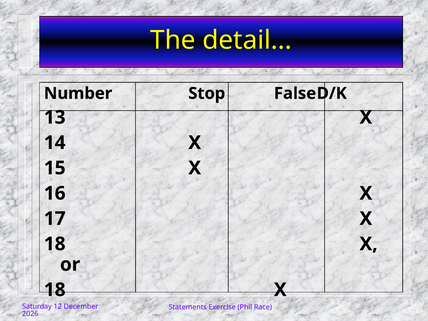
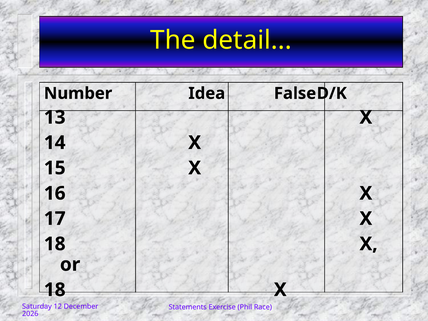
Stop: Stop -> Idea (207, 93)
